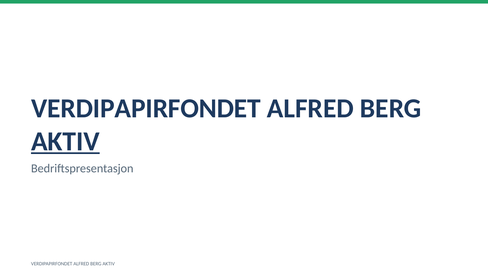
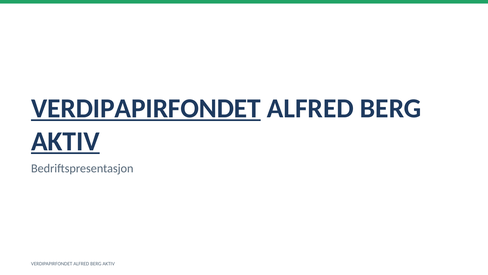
VERDIPAPIRFONDET underline: none -> present (146, 108)
